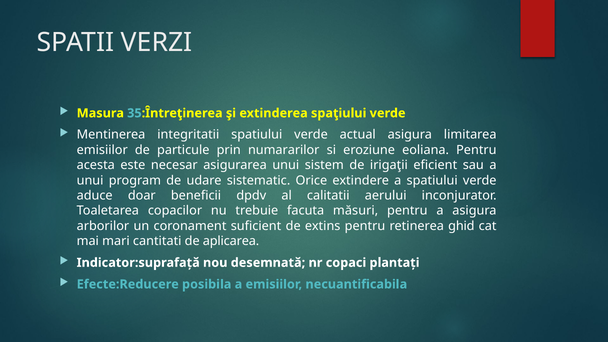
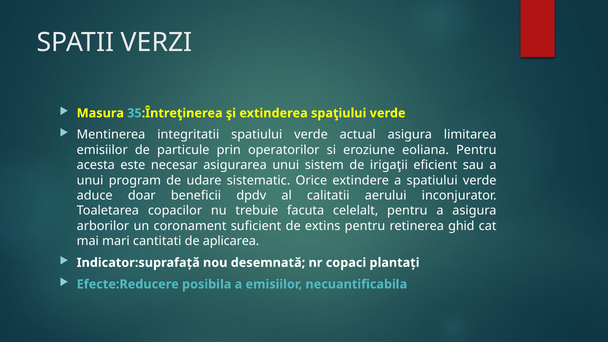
numararilor: numararilor -> operatorilor (284, 150)
măsuri: măsuri -> celelalt (356, 211)
